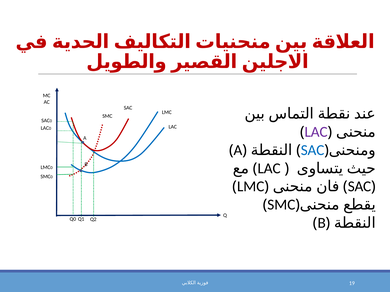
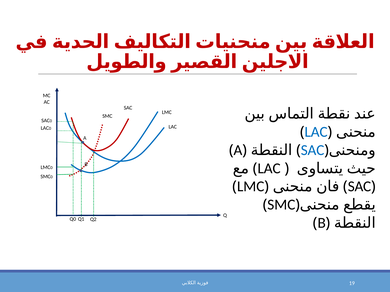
LAC colour: purple -> blue (316, 132)
